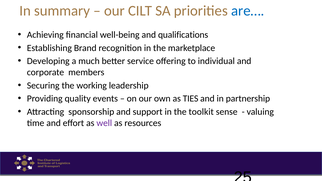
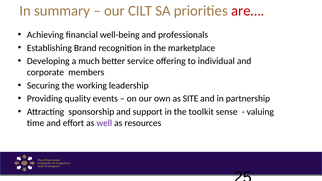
are… colour: blue -> red (248, 11)
qualifications: qualifications -> professionals (183, 35)
TIES: TIES -> SITE (191, 99)
